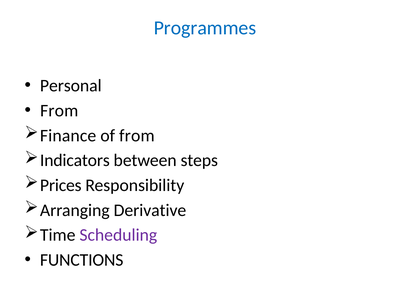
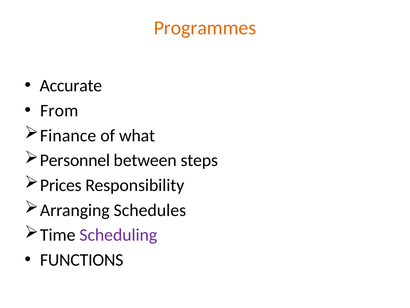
Programmes colour: blue -> orange (205, 28)
Personal: Personal -> Accurate (71, 86)
of from: from -> what (137, 135)
Indicators: Indicators -> Personnel (75, 160)
Derivative: Derivative -> Schedules (150, 210)
